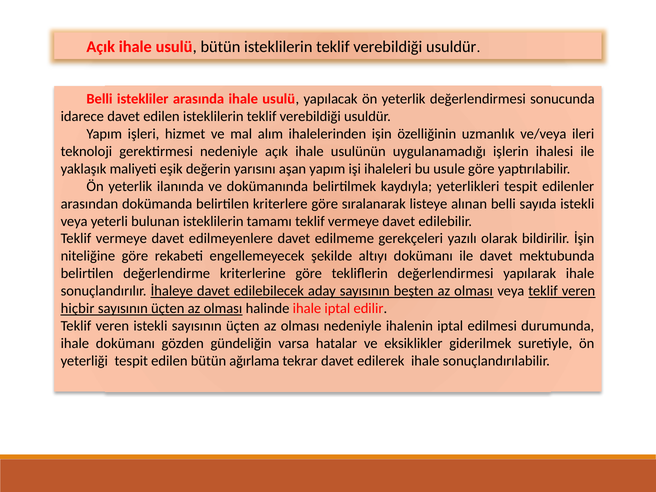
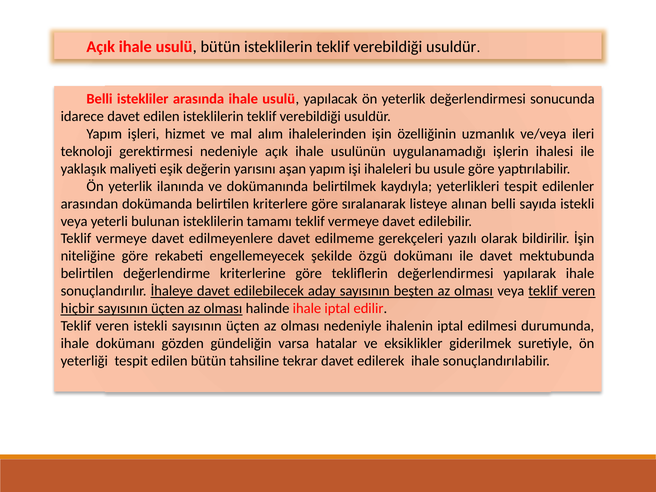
altıyı: altıyı -> özgü (373, 256)
ağırlama: ağırlama -> tahsiline (254, 361)
